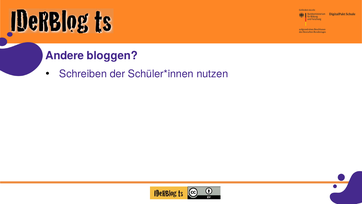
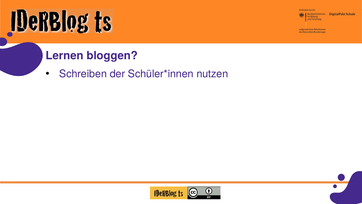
Andere: Andere -> Lernen (65, 55)
